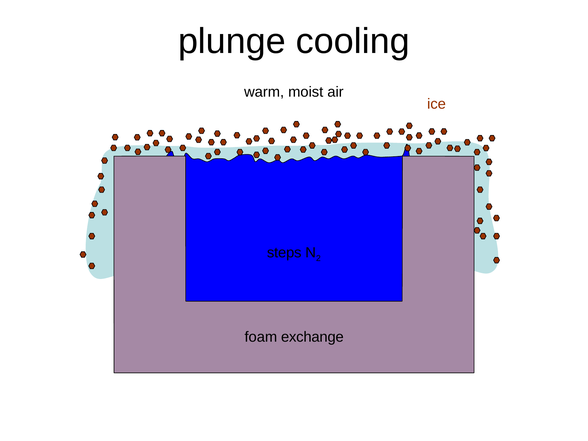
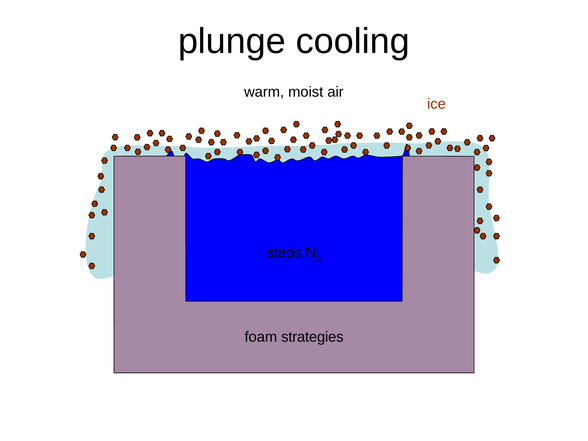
exchange: exchange -> strategies (312, 337)
